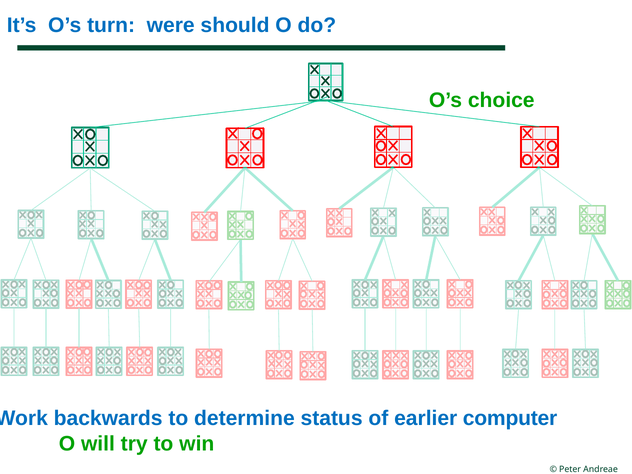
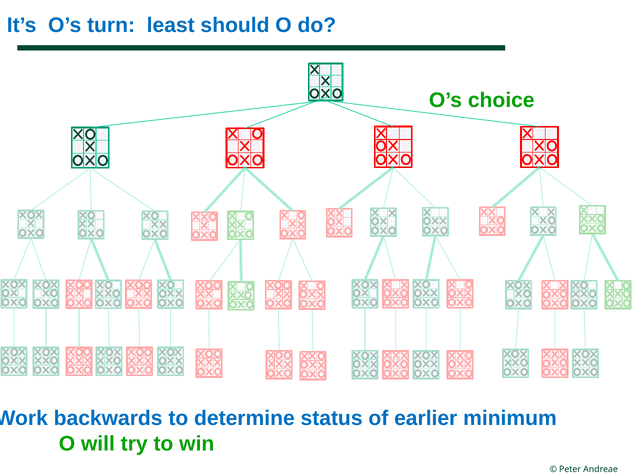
were: were -> least (171, 25)
computer: computer -> minimum (510, 418)
